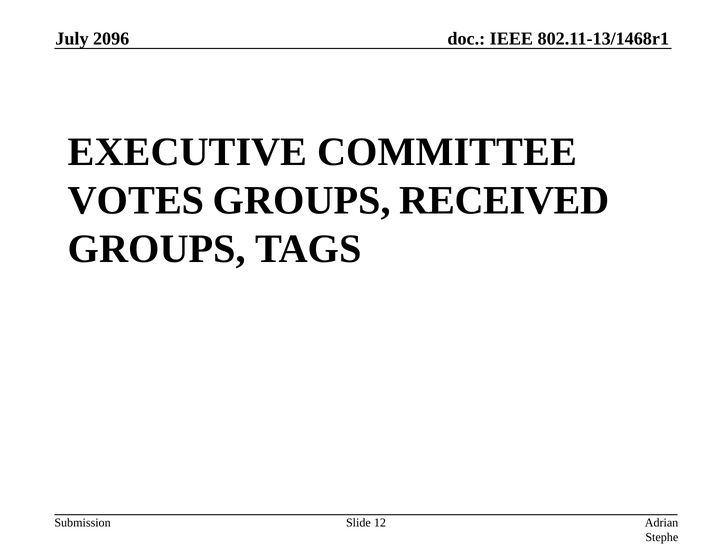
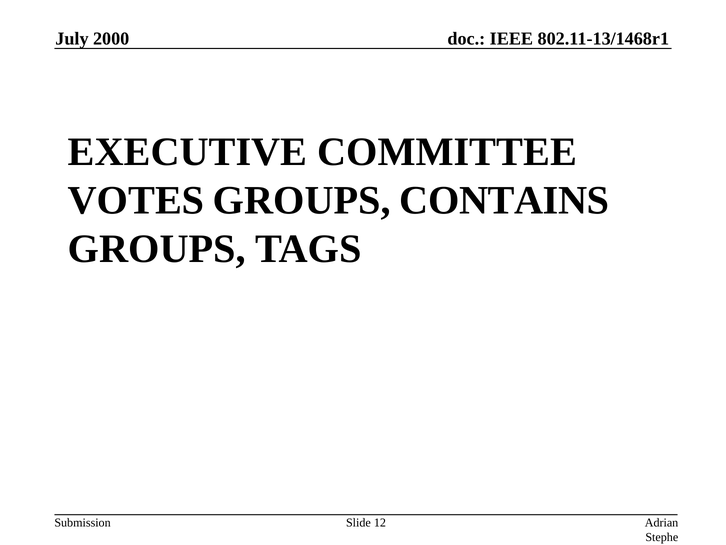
2096: 2096 -> 2000 (111, 39)
RECEIVED: RECEIVED -> CONTAINS (504, 200)
